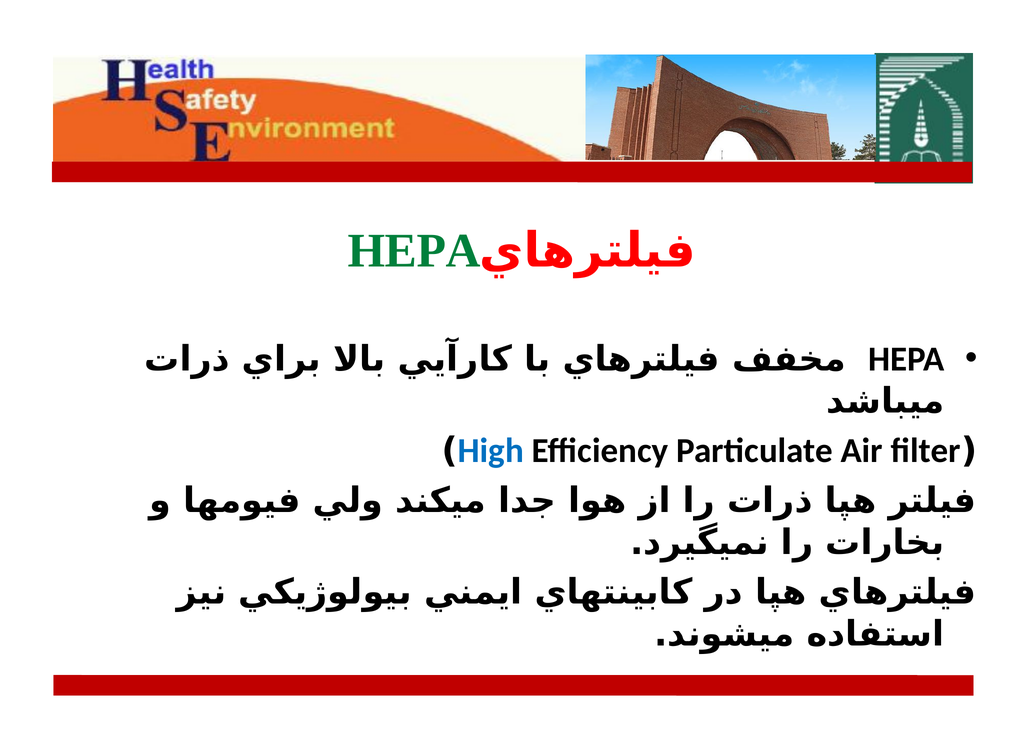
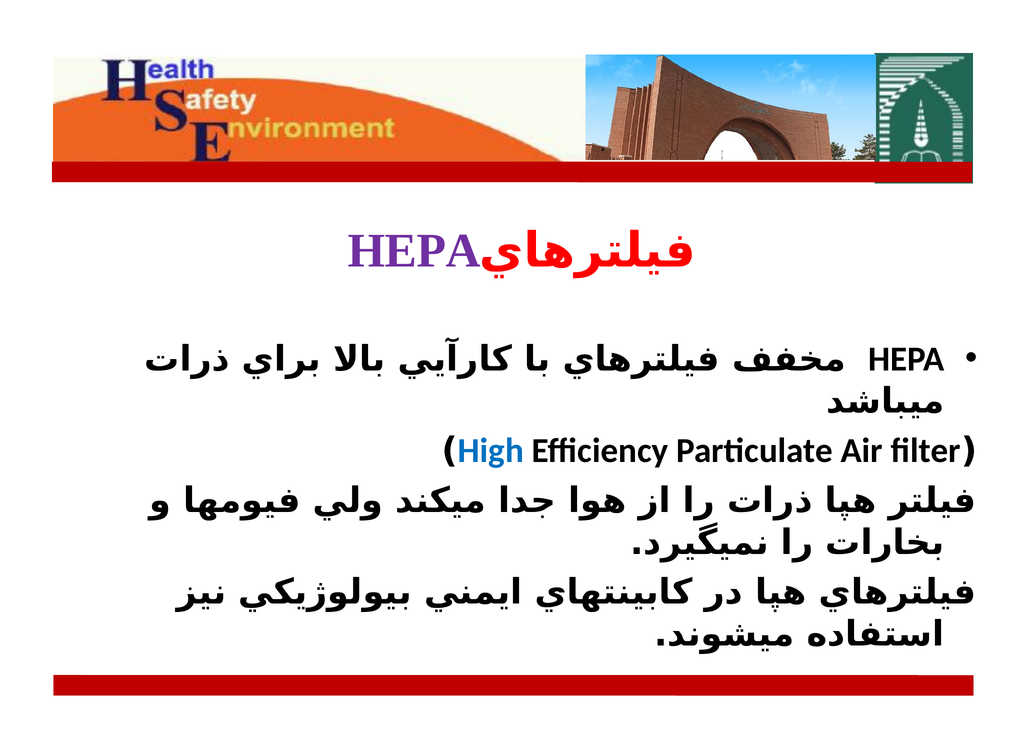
HEPA colour: green -> purple (414, 251)
